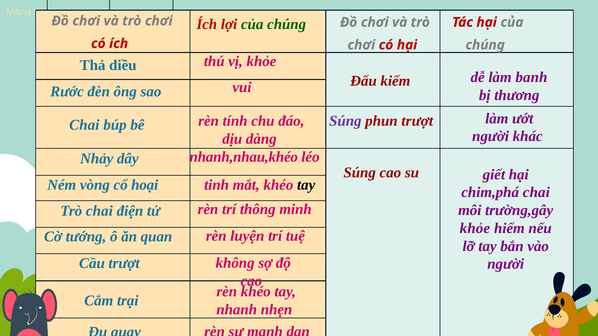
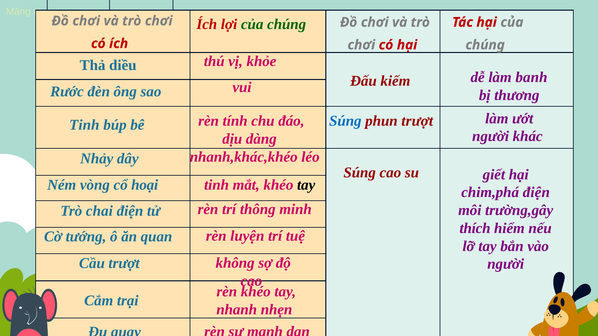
Súng colour: purple -> blue (345, 121)
Chai: Chai -> Tinh (84, 125)
nhanh,nhau,khéo: nhanh,nhau,khéo -> nhanh,khác,khéo (244, 157)
chim,phá chai: chai -> điện (536, 193)
khỏe: khỏe -> thích (475, 228)
